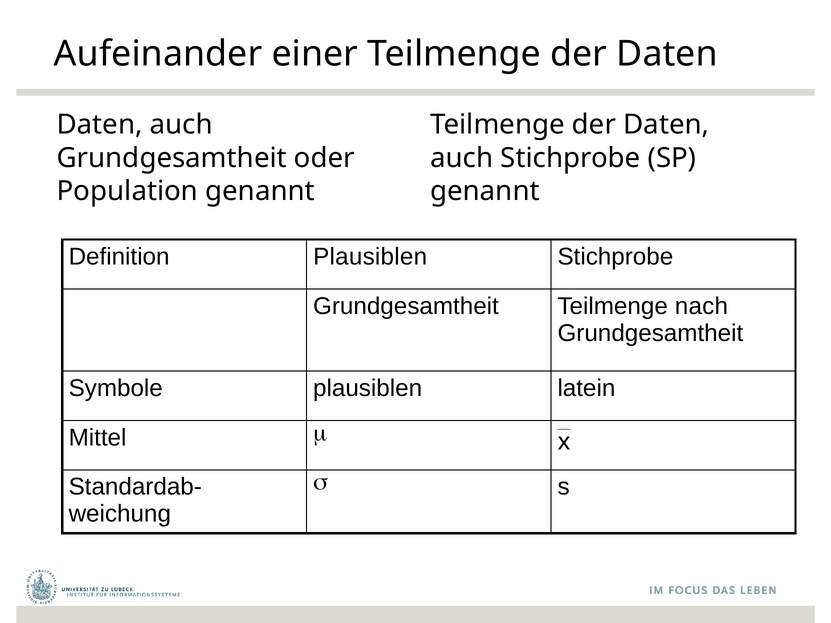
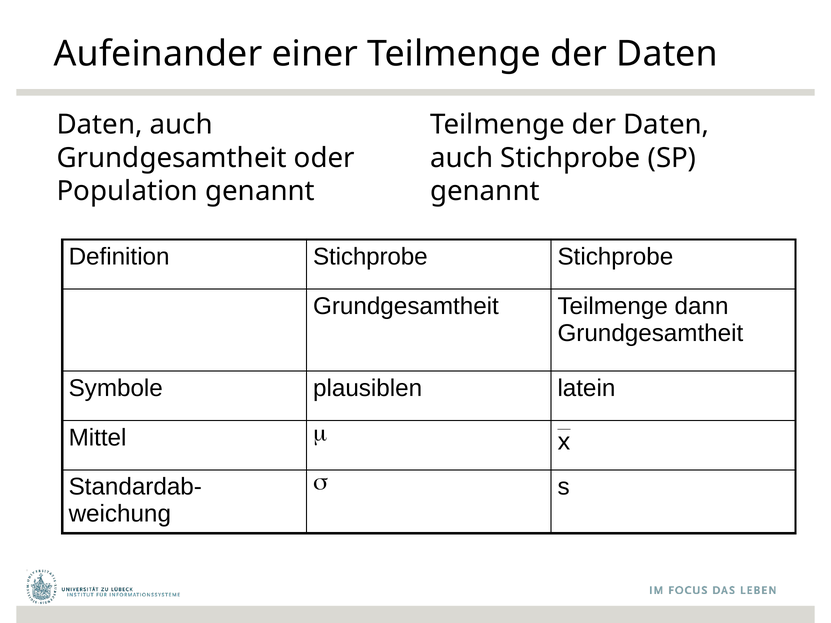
Definition Plausiblen: Plausiblen -> Stichprobe (370, 257)
nach: nach -> dann (702, 306)
